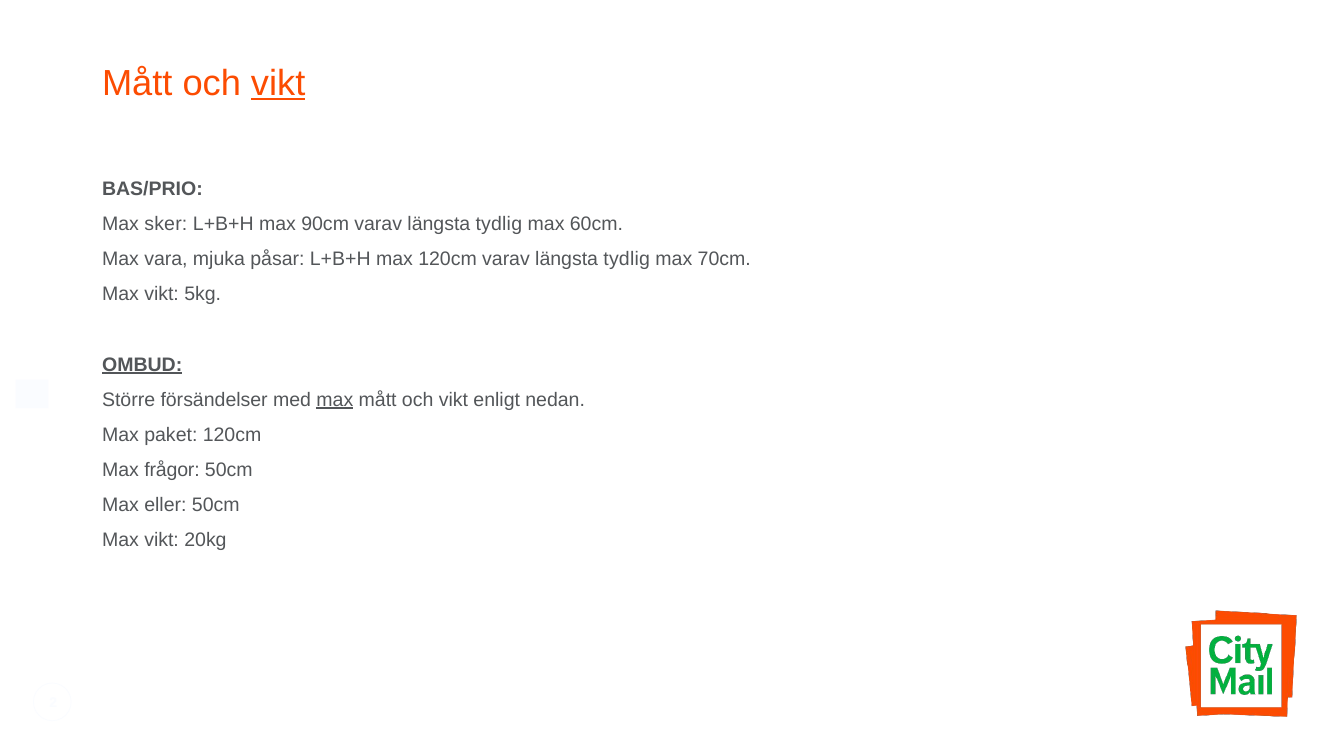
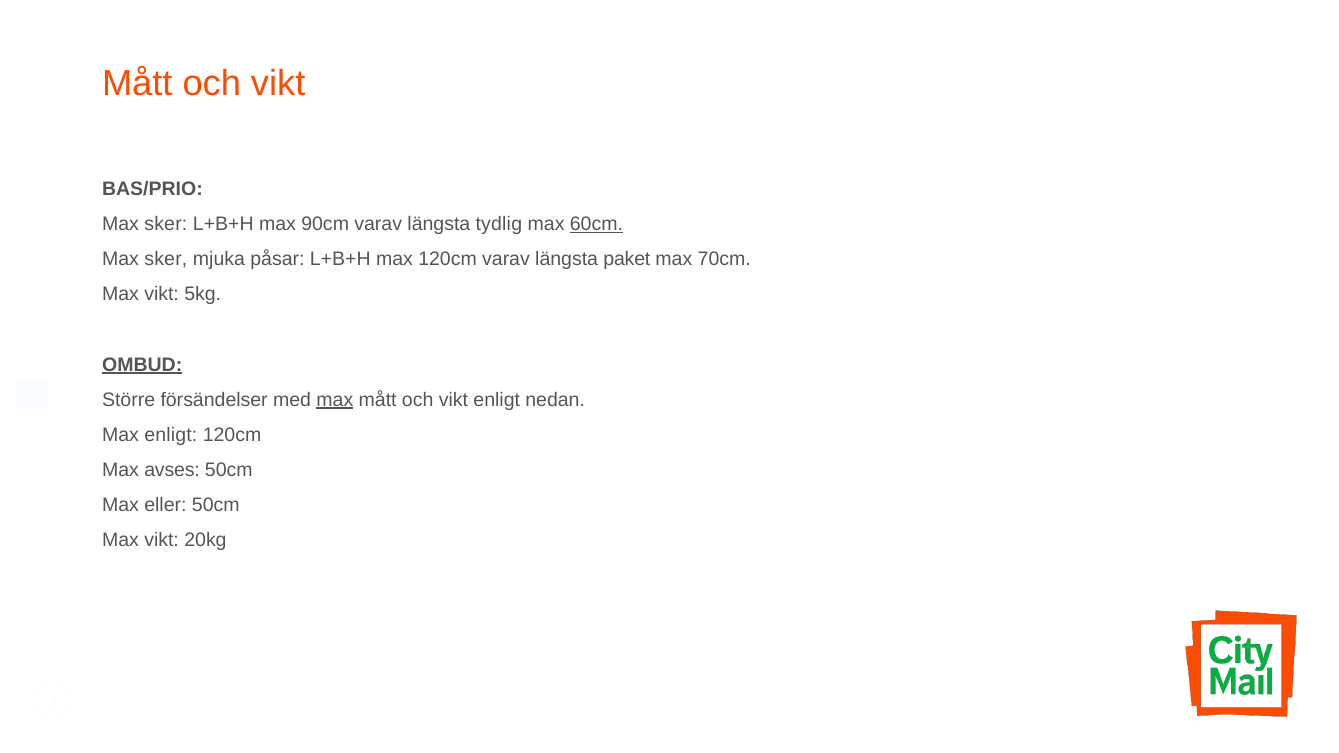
vikt underline: present -> none (278, 83)
60cm underline: none -> present (596, 225)
vara: vara -> sker (166, 260)
120cm varav längsta tydlig: tydlig -> paket (627, 260)
Max paket: paket -> enligt (171, 435)
frågor: frågor -> avses (172, 470)
